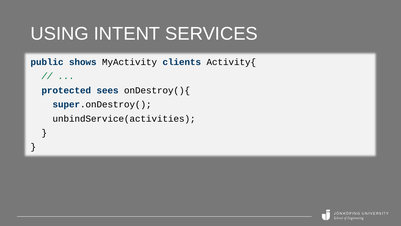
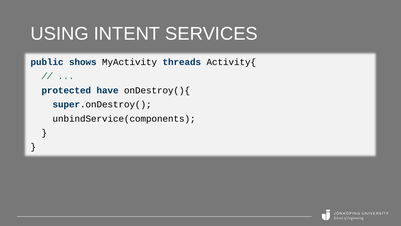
clients: clients -> threads (182, 62)
sees: sees -> have (108, 90)
unbindService(activities: unbindService(activities -> unbindService(components (124, 118)
